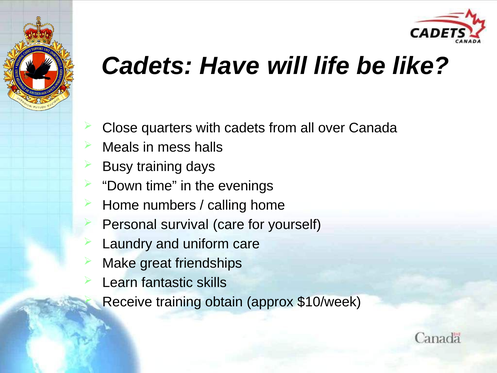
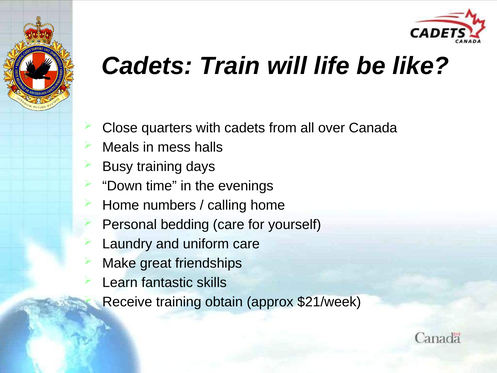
Have: Have -> Train (230, 66)
survival: survival -> bedding (185, 224)
$10/week: $10/week -> $21/week (329, 302)
